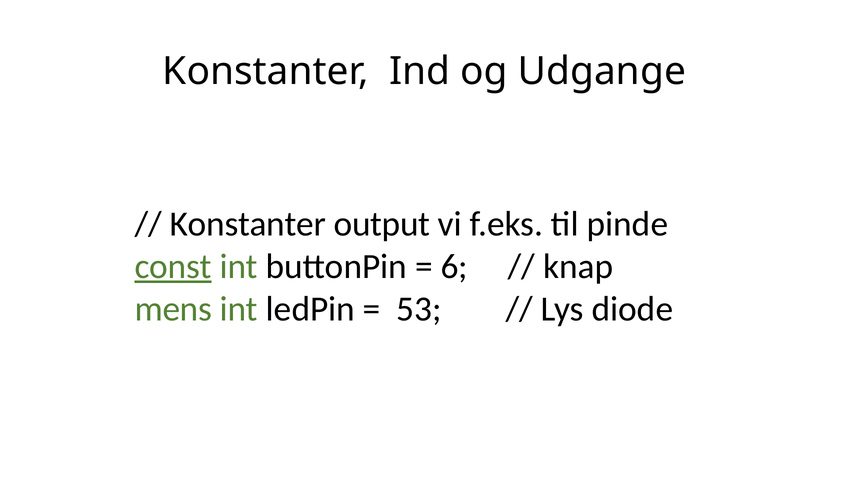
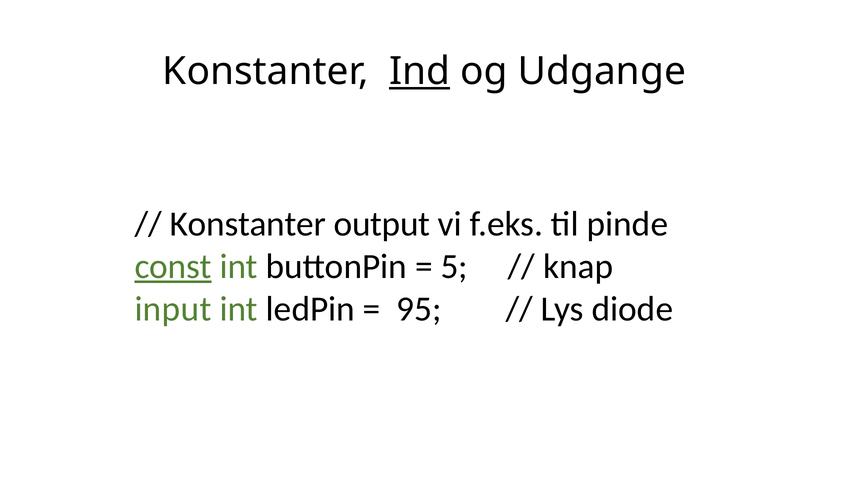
Ind underline: none -> present (420, 71)
6: 6 -> 5 (454, 266)
mens: mens -> input (173, 309)
53: 53 -> 95 (419, 309)
